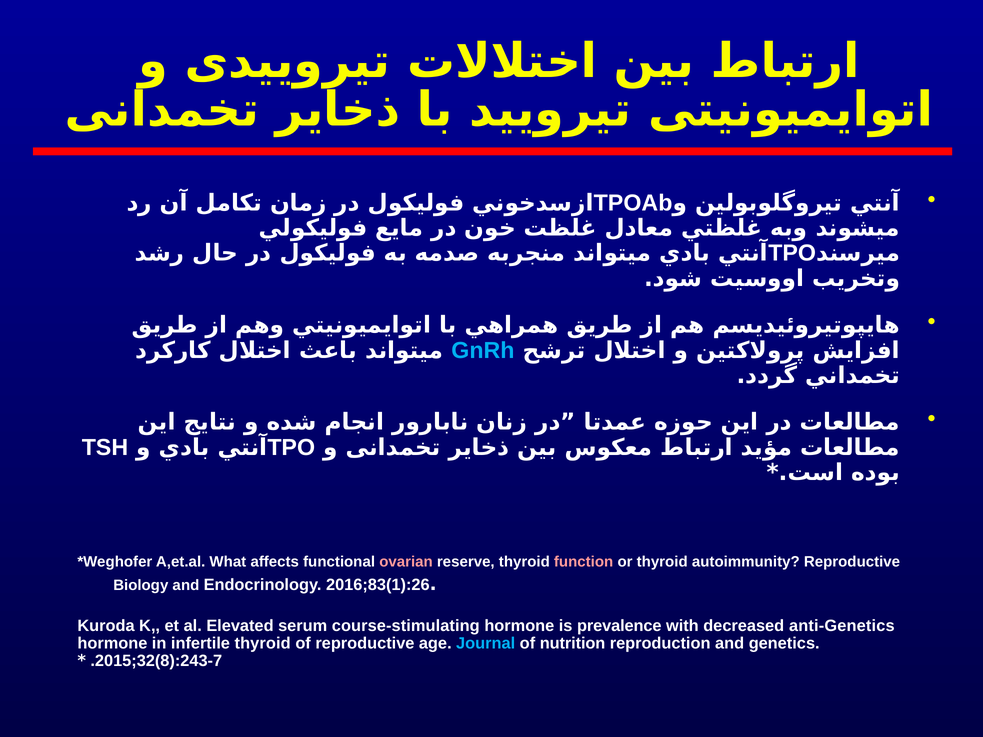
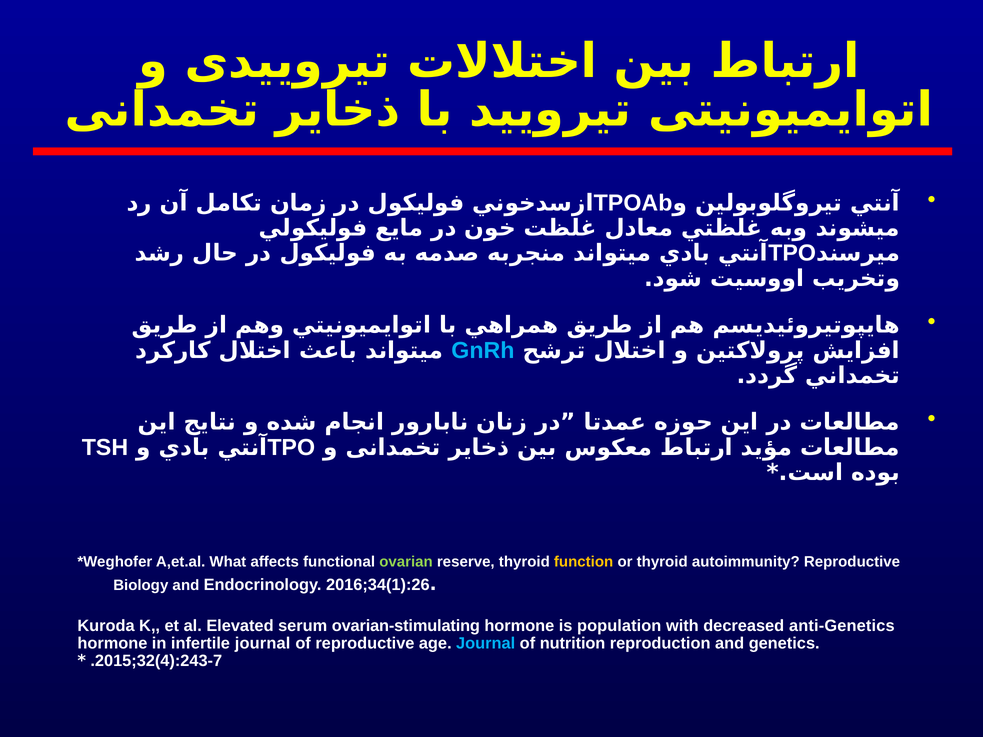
ovarian colour: pink -> light green (406, 562)
function colour: pink -> yellow (584, 562)
2016;83(1):26: 2016;83(1):26 -> 2016;34(1):26 (378, 585)
course-stimulating: course-stimulating -> ovarian-stimulating (406, 626)
prevalence: prevalence -> population (619, 626)
infertile thyroid: thyroid -> journal (263, 644)
2015;32(8):243-7: 2015;32(8):243-7 -> 2015;32(4):243-7 (159, 661)
